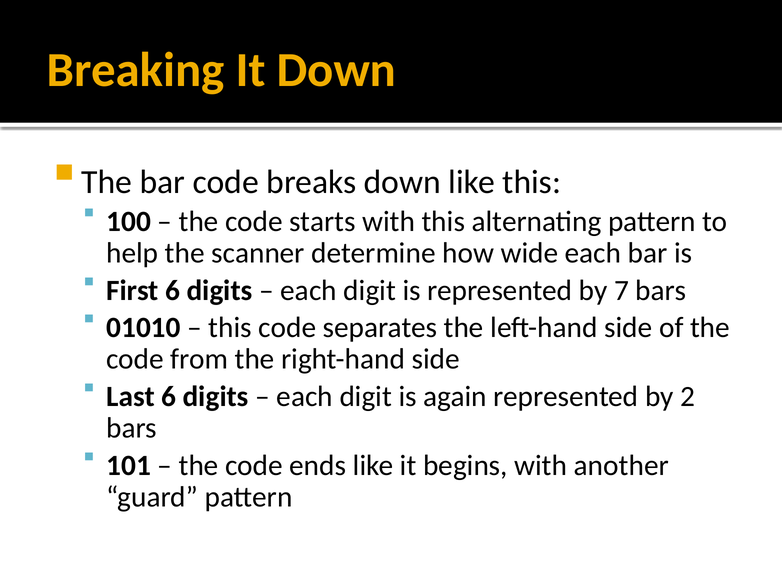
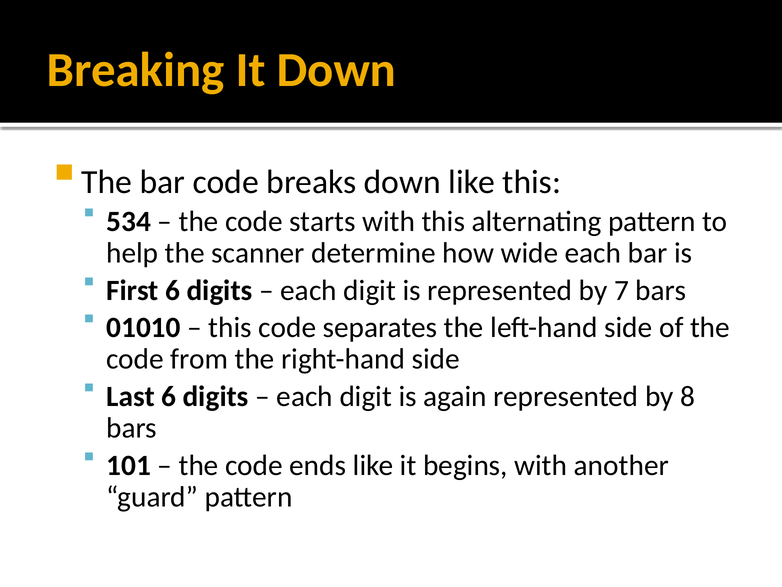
100: 100 -> 534 (129, 221)
2: 2 -> 8 (688, 396)
